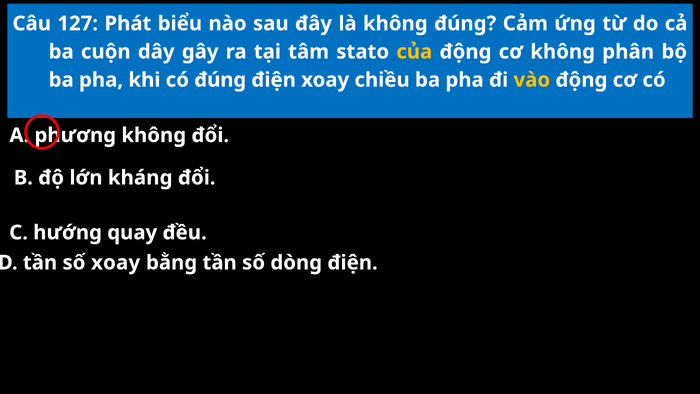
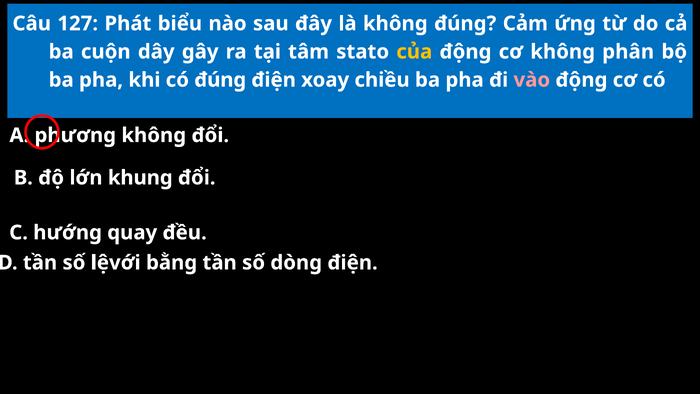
vào colour: yellow -> pink (532, 80)
kháng: kháng -> khung (140, 178)
số xoay: xoay -> lệvới (116, 263)
